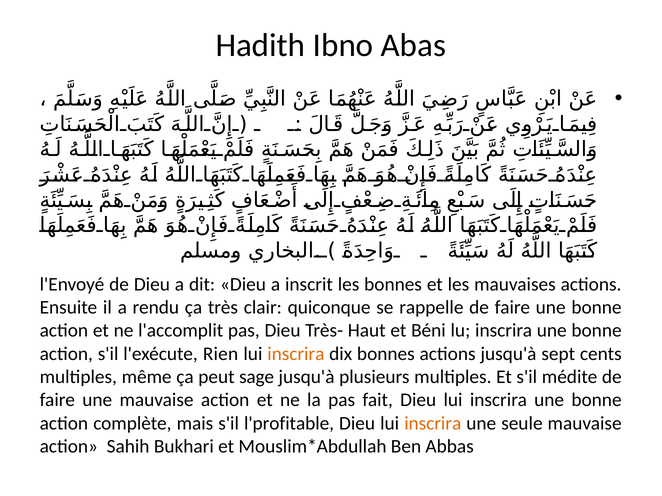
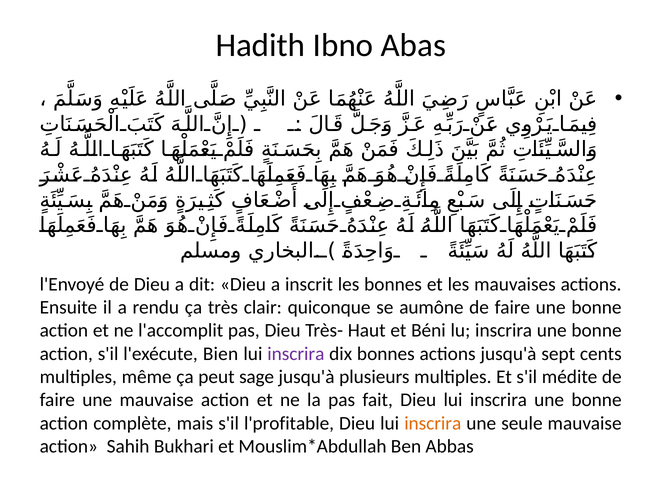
rappelle: rappelle -> aumône (431, 308)
Rien: Rien -> Bien (221, 354)
inscrira colour: orange -> purple (296, 354)
